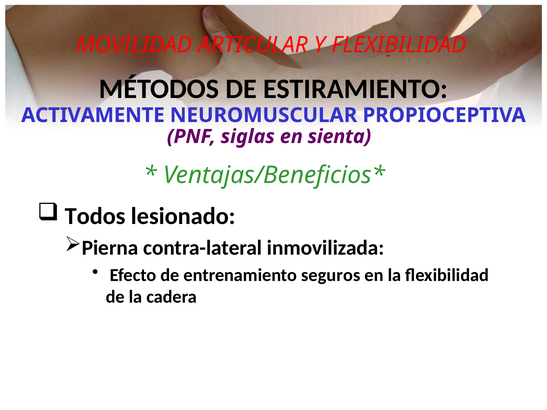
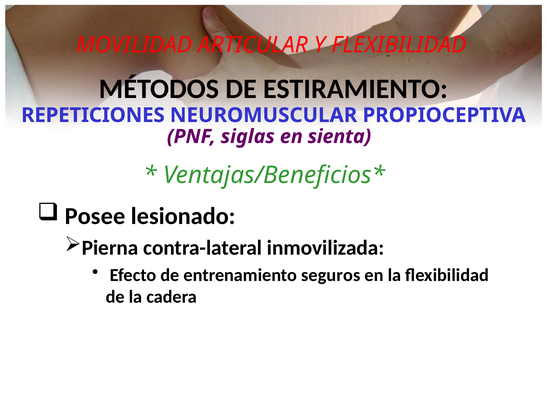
ACTIVAMENTE: ACTIVAMENTE -> REPETICIONES (93, 115)
Todos: Todos -> Posee (95, 216)
